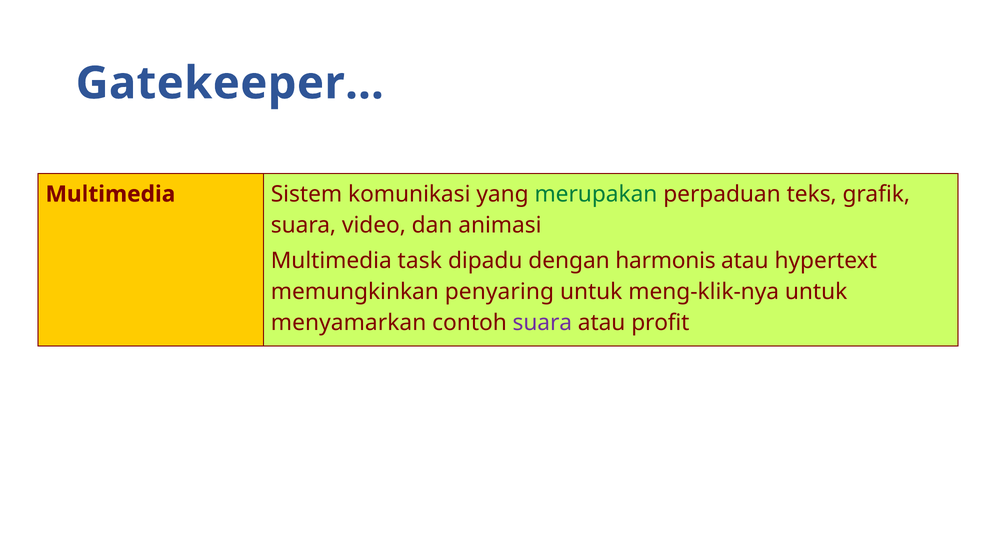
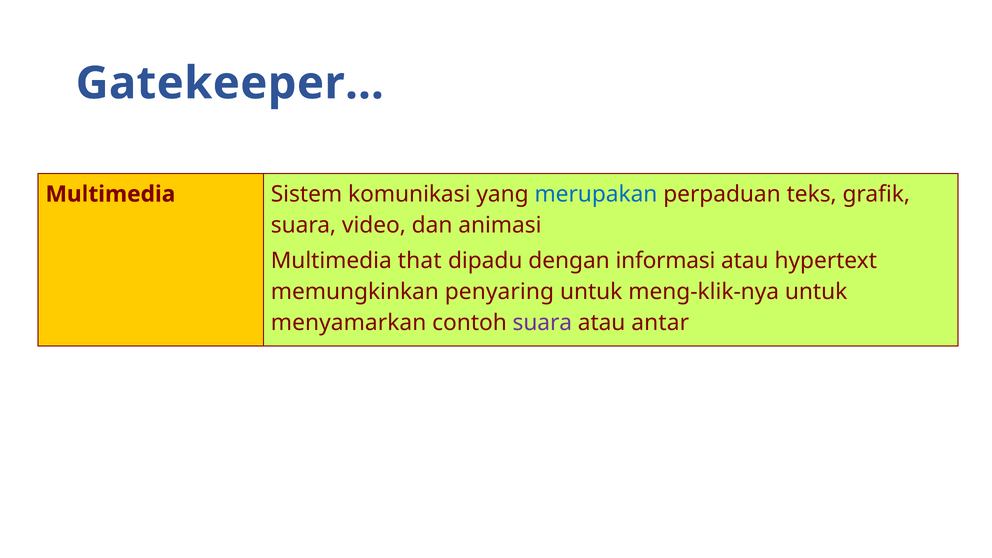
merupakan colour: green -> blue (596, 194)
task: task -> that (420, 261)
harmonis: harmonis -> informasi (665, 261)
profit: profit -> antar (660, 323)
